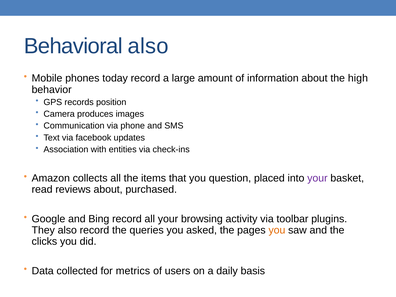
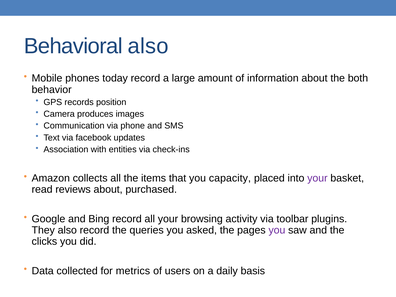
high: high -> both (358, 78)
question: question -> capacity (230, 178)
you colour: orange -> purple (277, 230)
